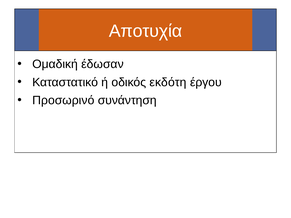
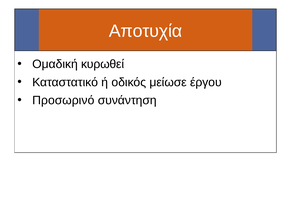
έδωσαν: έδωσαν -> κυρωθεί (103, 64)
εκδότη: εκδότη -> μείωσε (168, 82)
